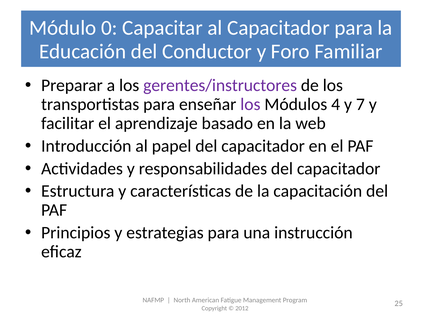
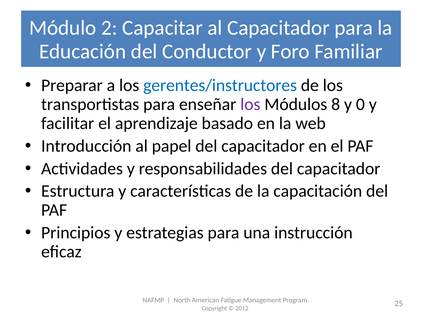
0: 0 -> 2 (109, 28)
gerentes/instructores colour: purple -> blue (220, 85)
4: 4 -> 8 (336, 104)
7: 7 -> 0 (360, 104)
